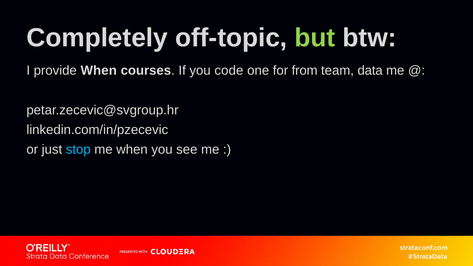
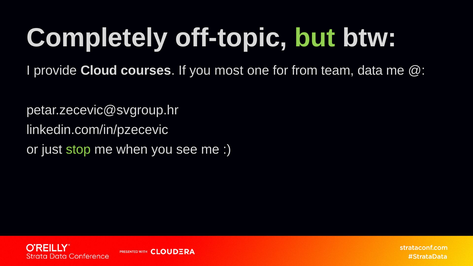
provide When: When -> Cloud (99, 71)
code: code -> most (229, 71)
stop colour: light blue -> light green (78, 149)
